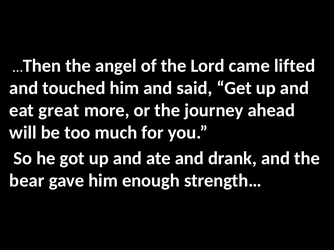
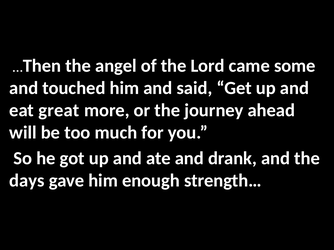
lifted: lifted -> some (295, 66)
bear: bear -> days (27, 181)
